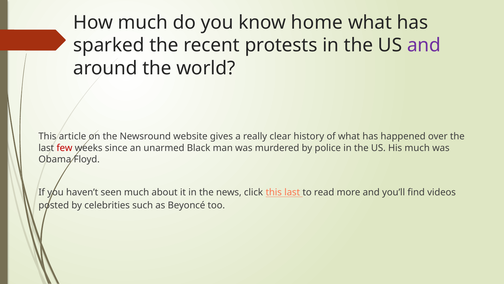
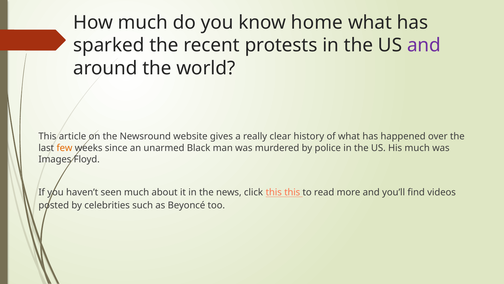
few colour: red -> orange (64, 148)
Obama: Obama -> Images (55, 159)
this last: last -> this (292, 192)
